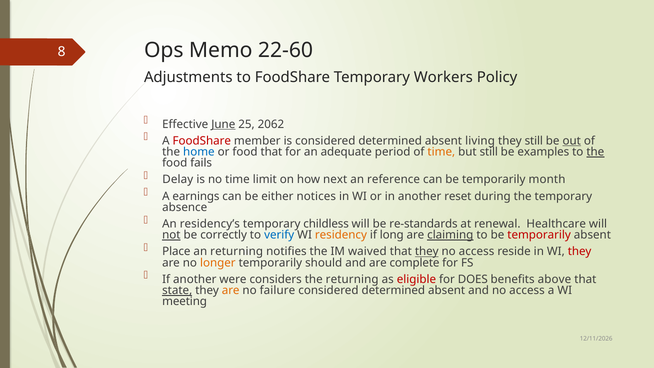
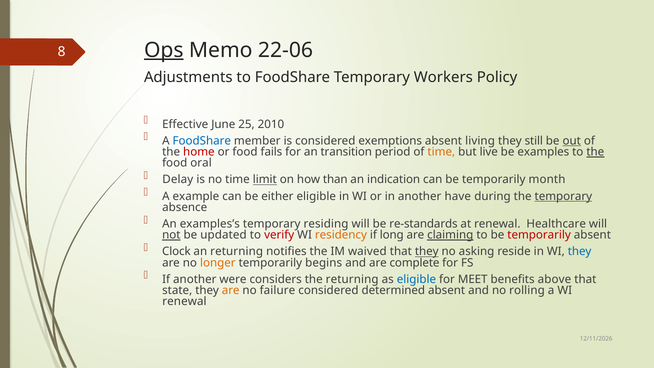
Ops underline: none -> present (164, 50)
22-60: 22-60 -> 22-06 (285, 50)
June underline: present -> none (223, 124)
2062: 2062 -> 2010 (271, 124)
FoodShare colour: red -> blue (202, 141)
is considered determined: determined -> exemptions (390, 141)
home colour: blue -> red (199, 152)
food that: that -> fails (271, 152)
adequate: adequate -> transition (346, 152)
but still: still -> live (489, 152)
fails: fails -> oral (201, 163)
limit underline: none -> present (265, 180)
next: next -> than (335, 180)
reference: reference -> indication (394, 180)
earnings: earnings -> example (196, 196)
either notices: notices -> eligible (316, 196)
reset: reset -> have (458, 196)
temporary underline: none -> present (563, 196)
residency’s: residency’s -> examples’s (210, 224)
childless: childless -> residing (326, 224)
correctly: correctly -> updated (223, 235)
verify colour: blue -> red (279, 235)
Place: Place -> Clock (176, 252)
access: access -> asking (477, 252)
they colour: red -> blue (580, 252)
should: should -> begins (324, 263)
eligible colour: red -> blue (416, 279)
DOES: DOES -> MEET (473, 279)
state underline: present -> none (177, 290)
and no access: access -> rolling (527, 290)
meeting: meeting -> renewal (184, 301)
